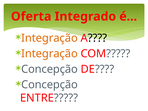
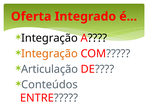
Integração colour: orange -> black (49, 38)
Concepção: Concepção -> Articulação (50, 69)
Concepção: Concepção -> Conteúdos (49, 85)
